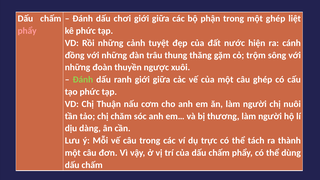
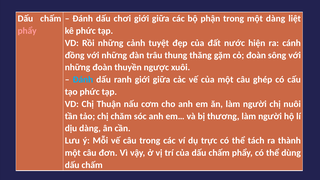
một ghép: ghép -> dàng (276, 19)
cỏ trộm: trộm -> đoàn (256, 55)
Đánh colour: light green -> light blue (83, 80)
